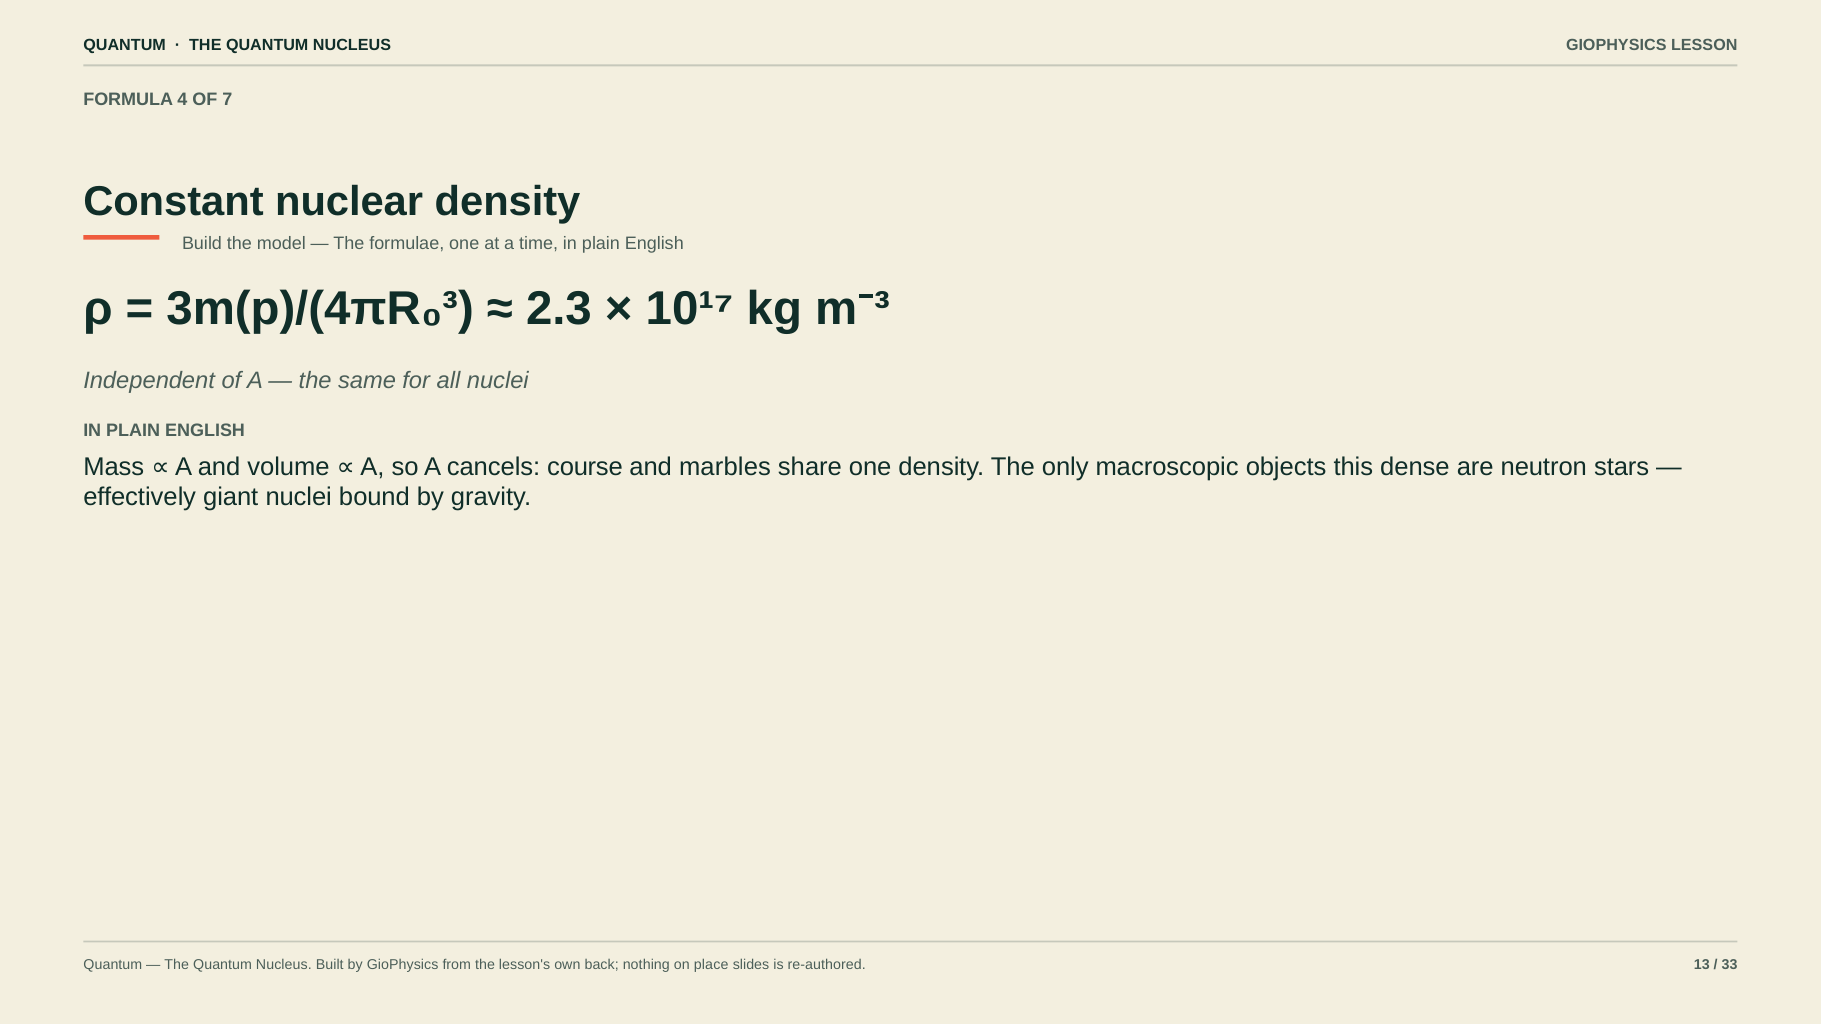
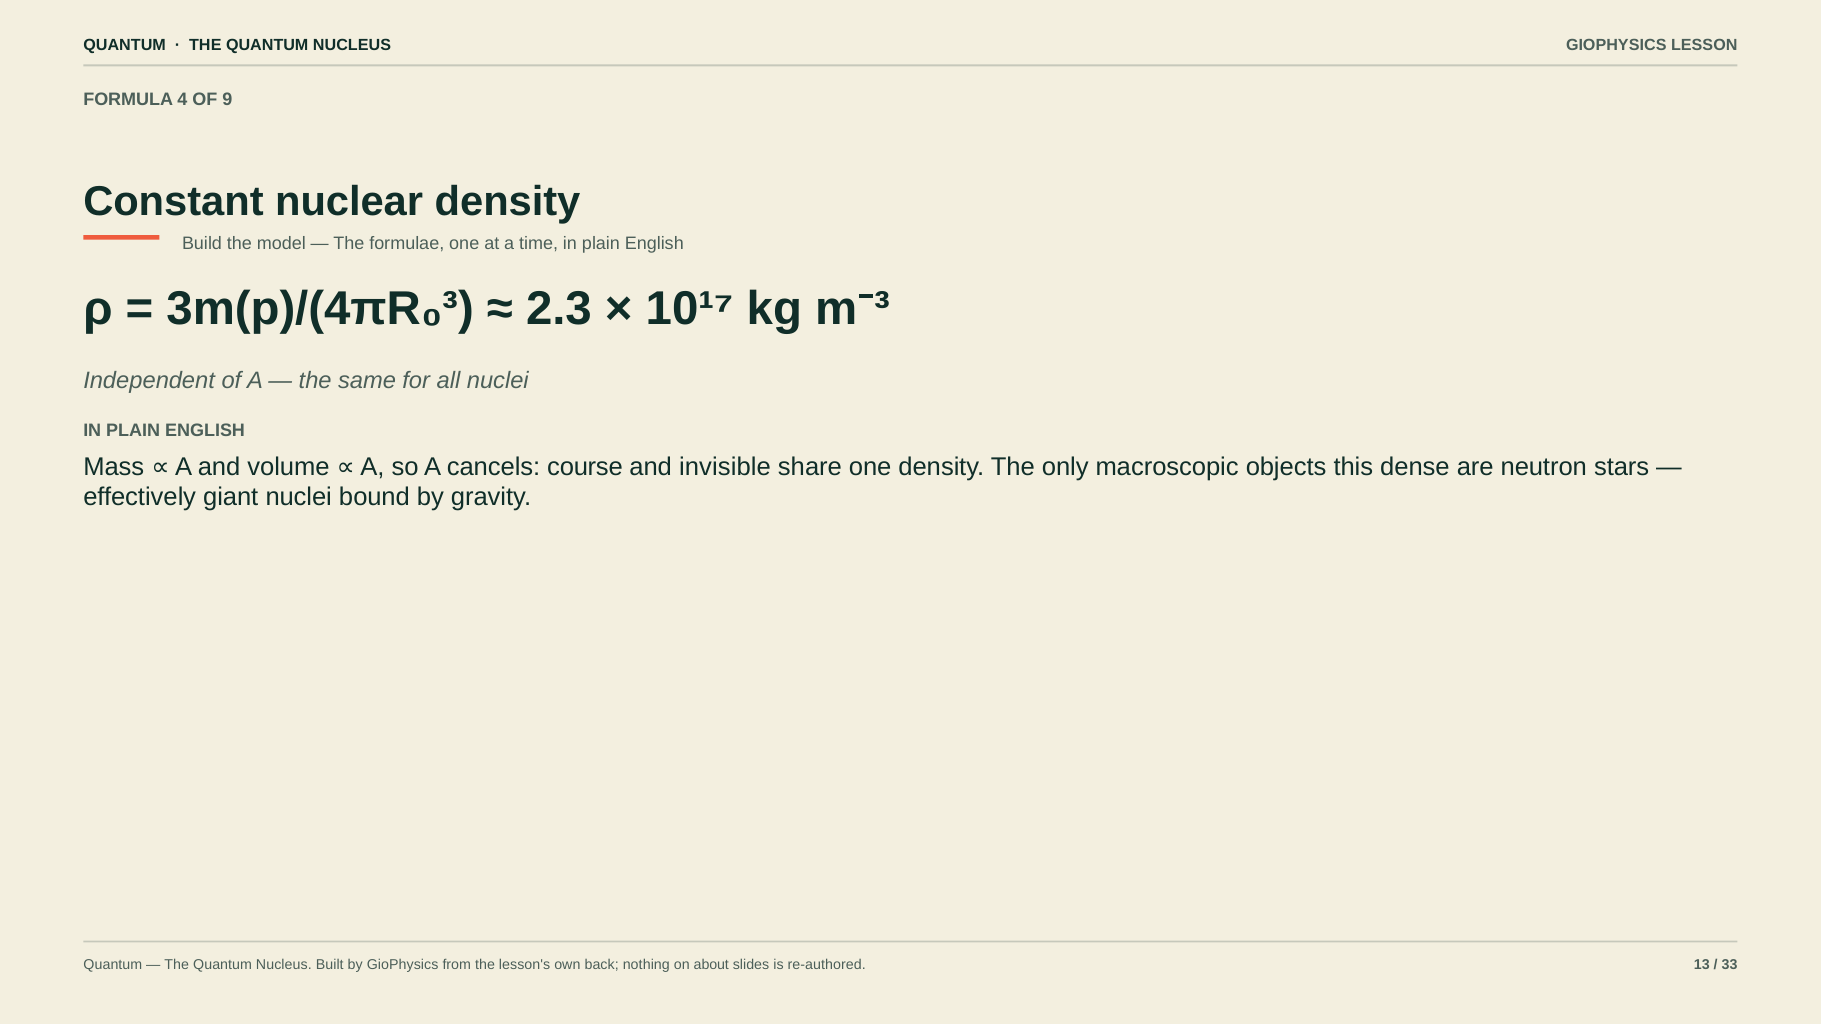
7: 7 -> 9 (227, 99)
marbles: marbles -> invisible (725, 467)
place: place -> about (711, 966)
